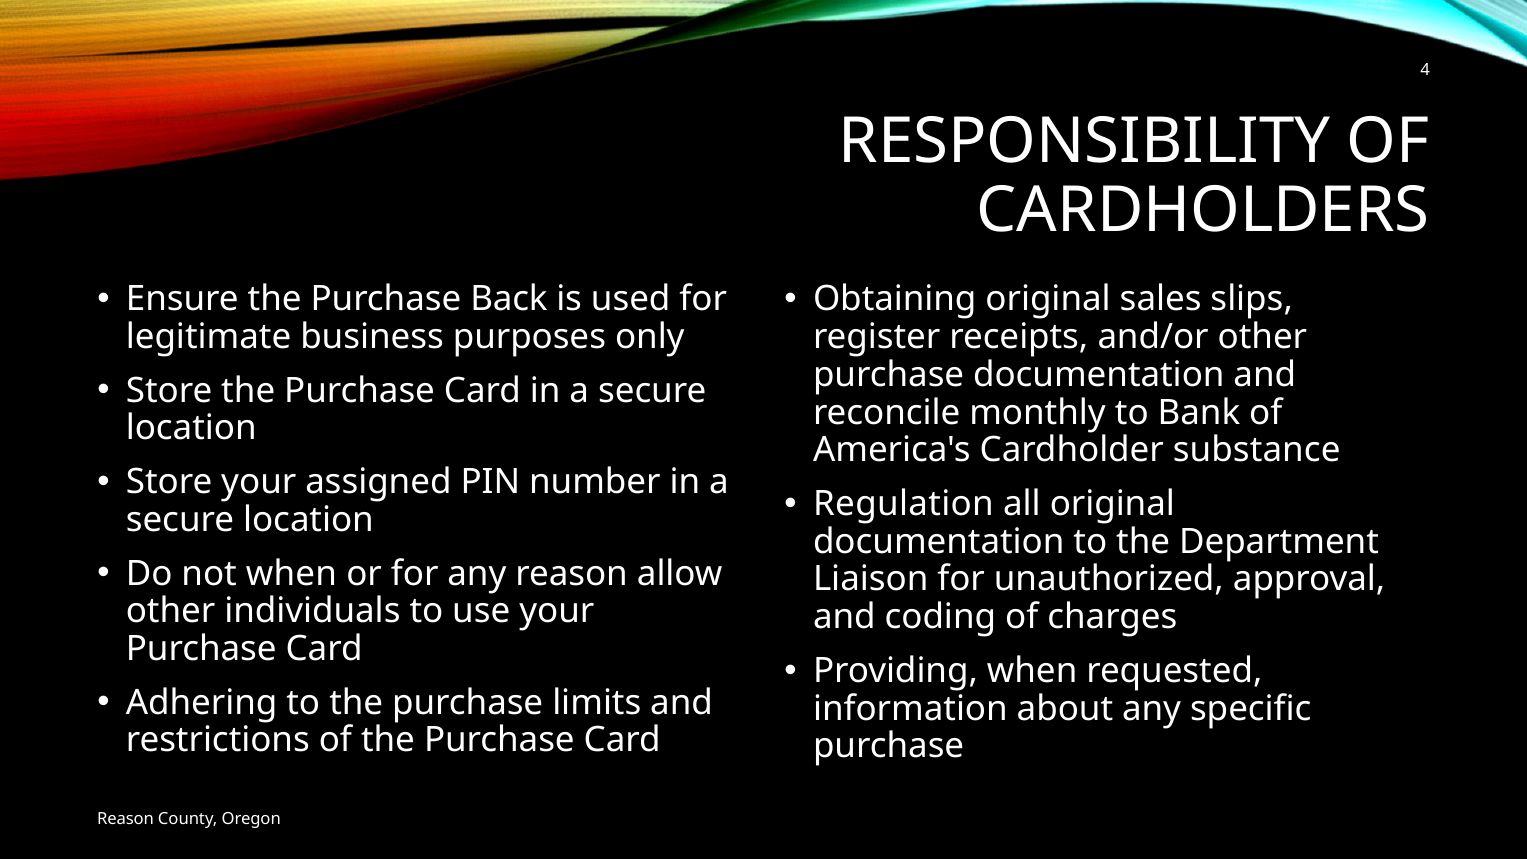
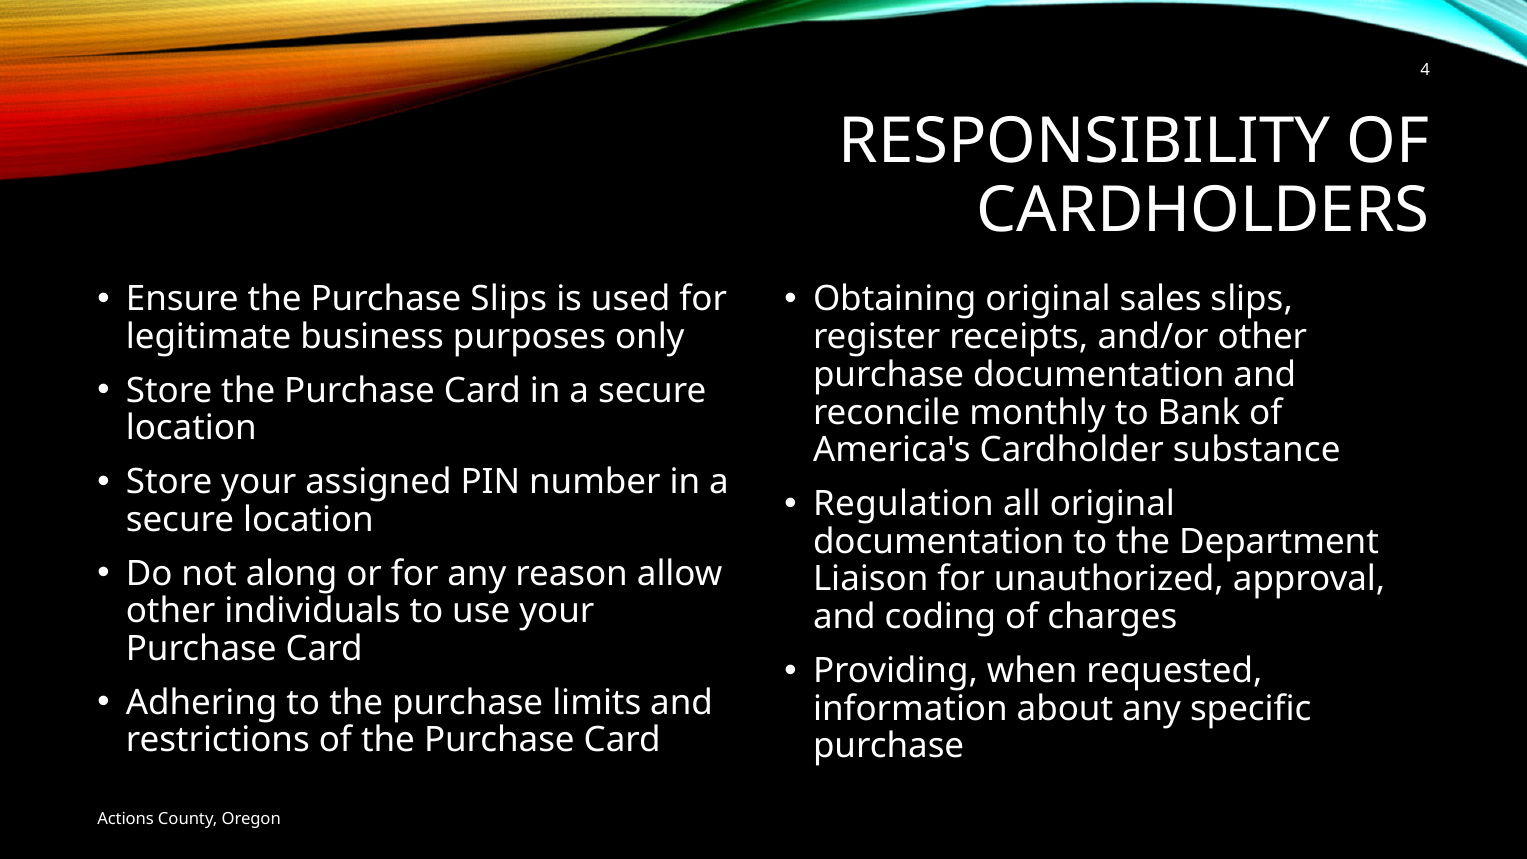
Purchase Back: Back -> Slips (509, 299)
not when: when -> along (292, 573)
Reason: Reason -> Actions (126, 819)
